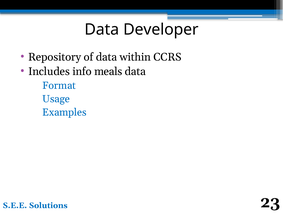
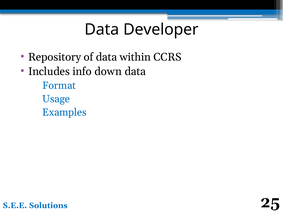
meals: meals -> down (108, 71)
23: 23 -> 25 (270, 201)
